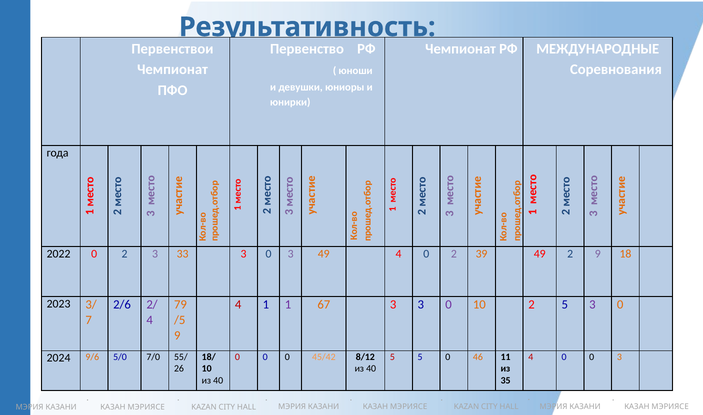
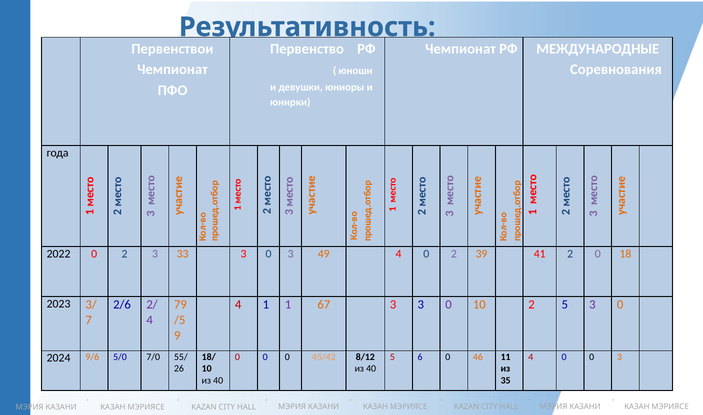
39 49: 49 -> 41 (540, 254)
2 9: 9 -> 0 (598, 254)
5 5: 5 -> 6 (420, 357)
